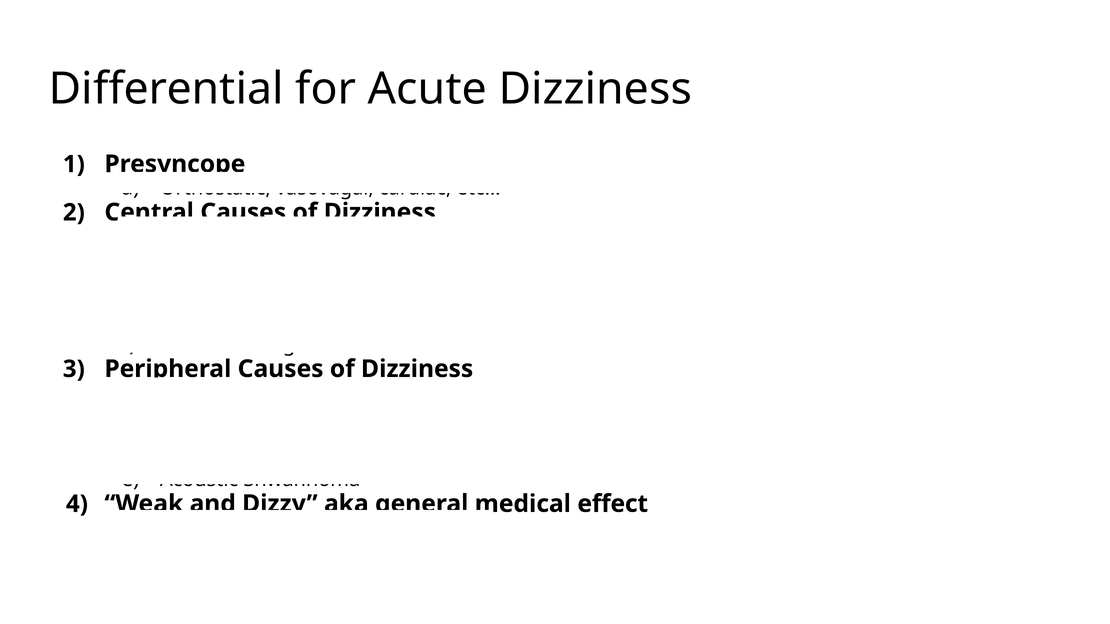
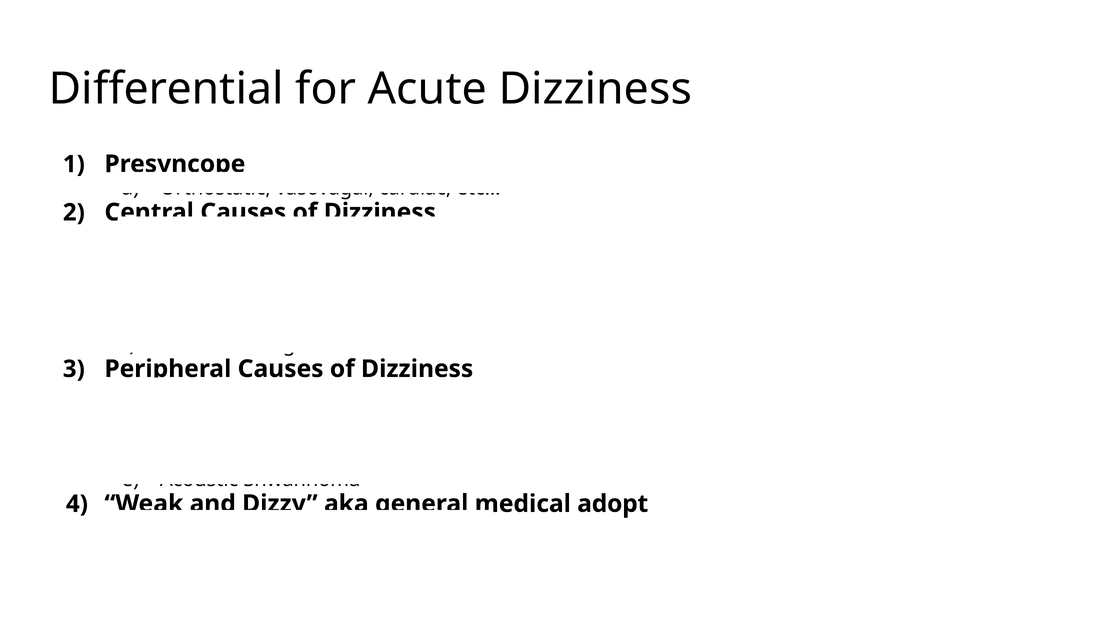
effect: effect -> adopt (613, 504)
